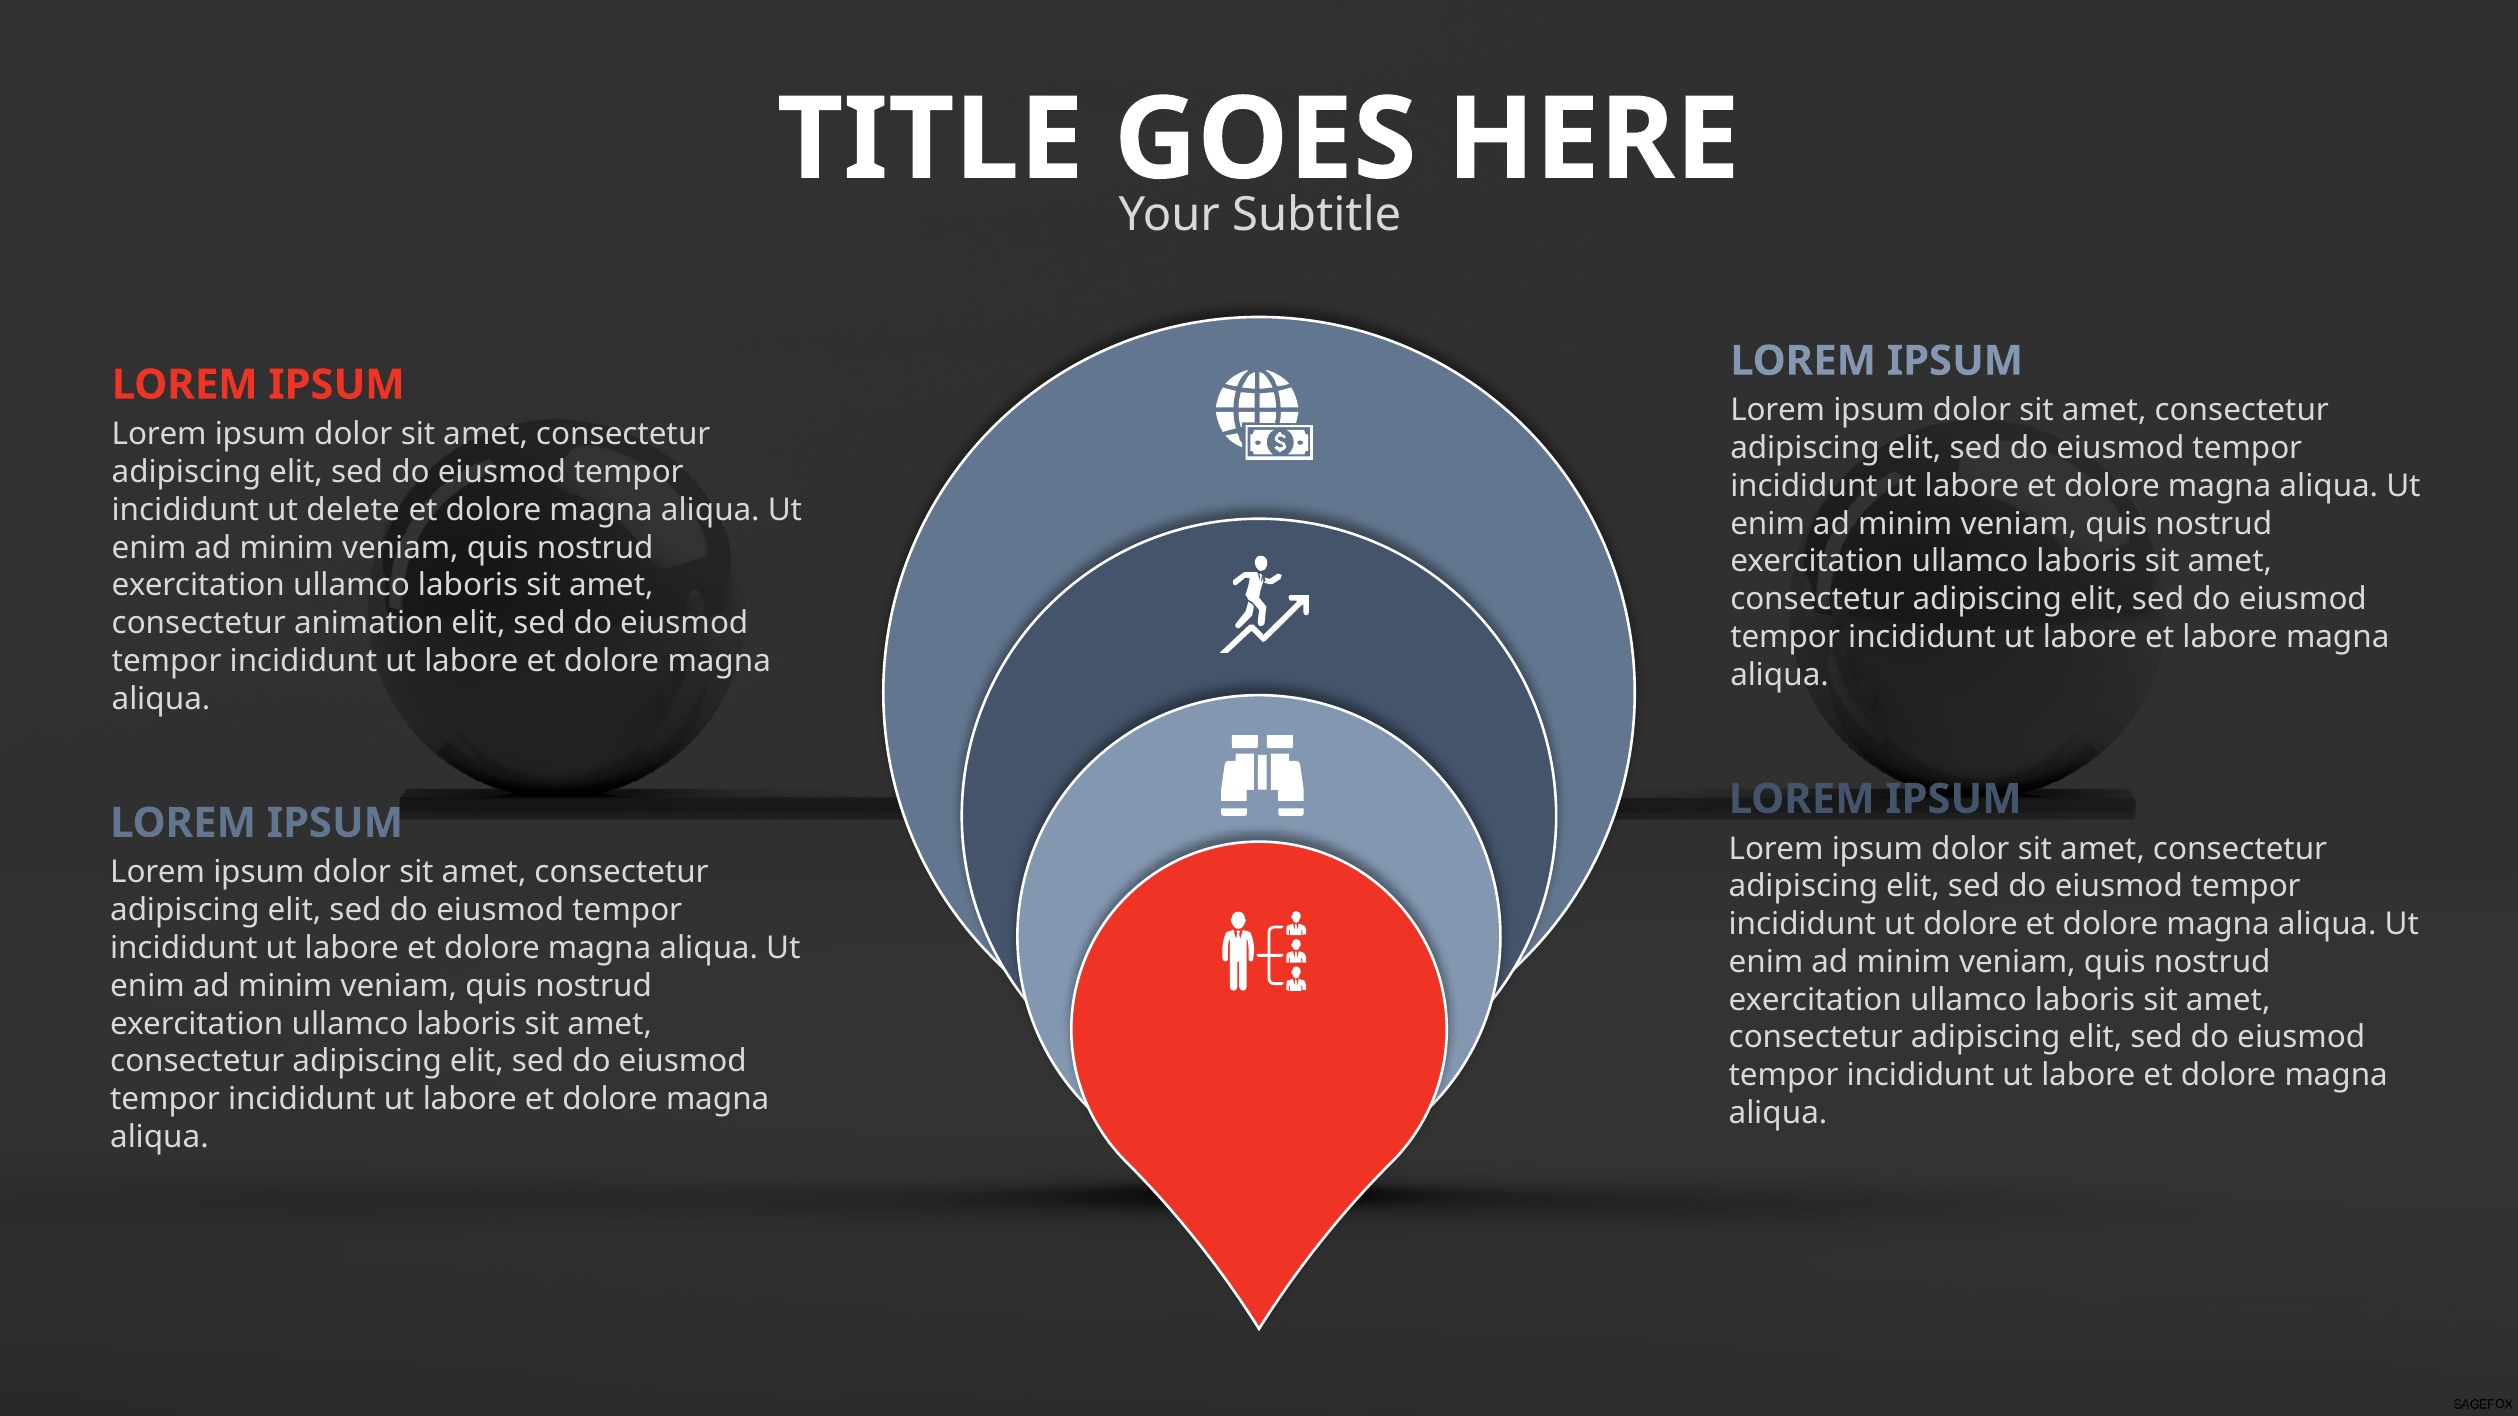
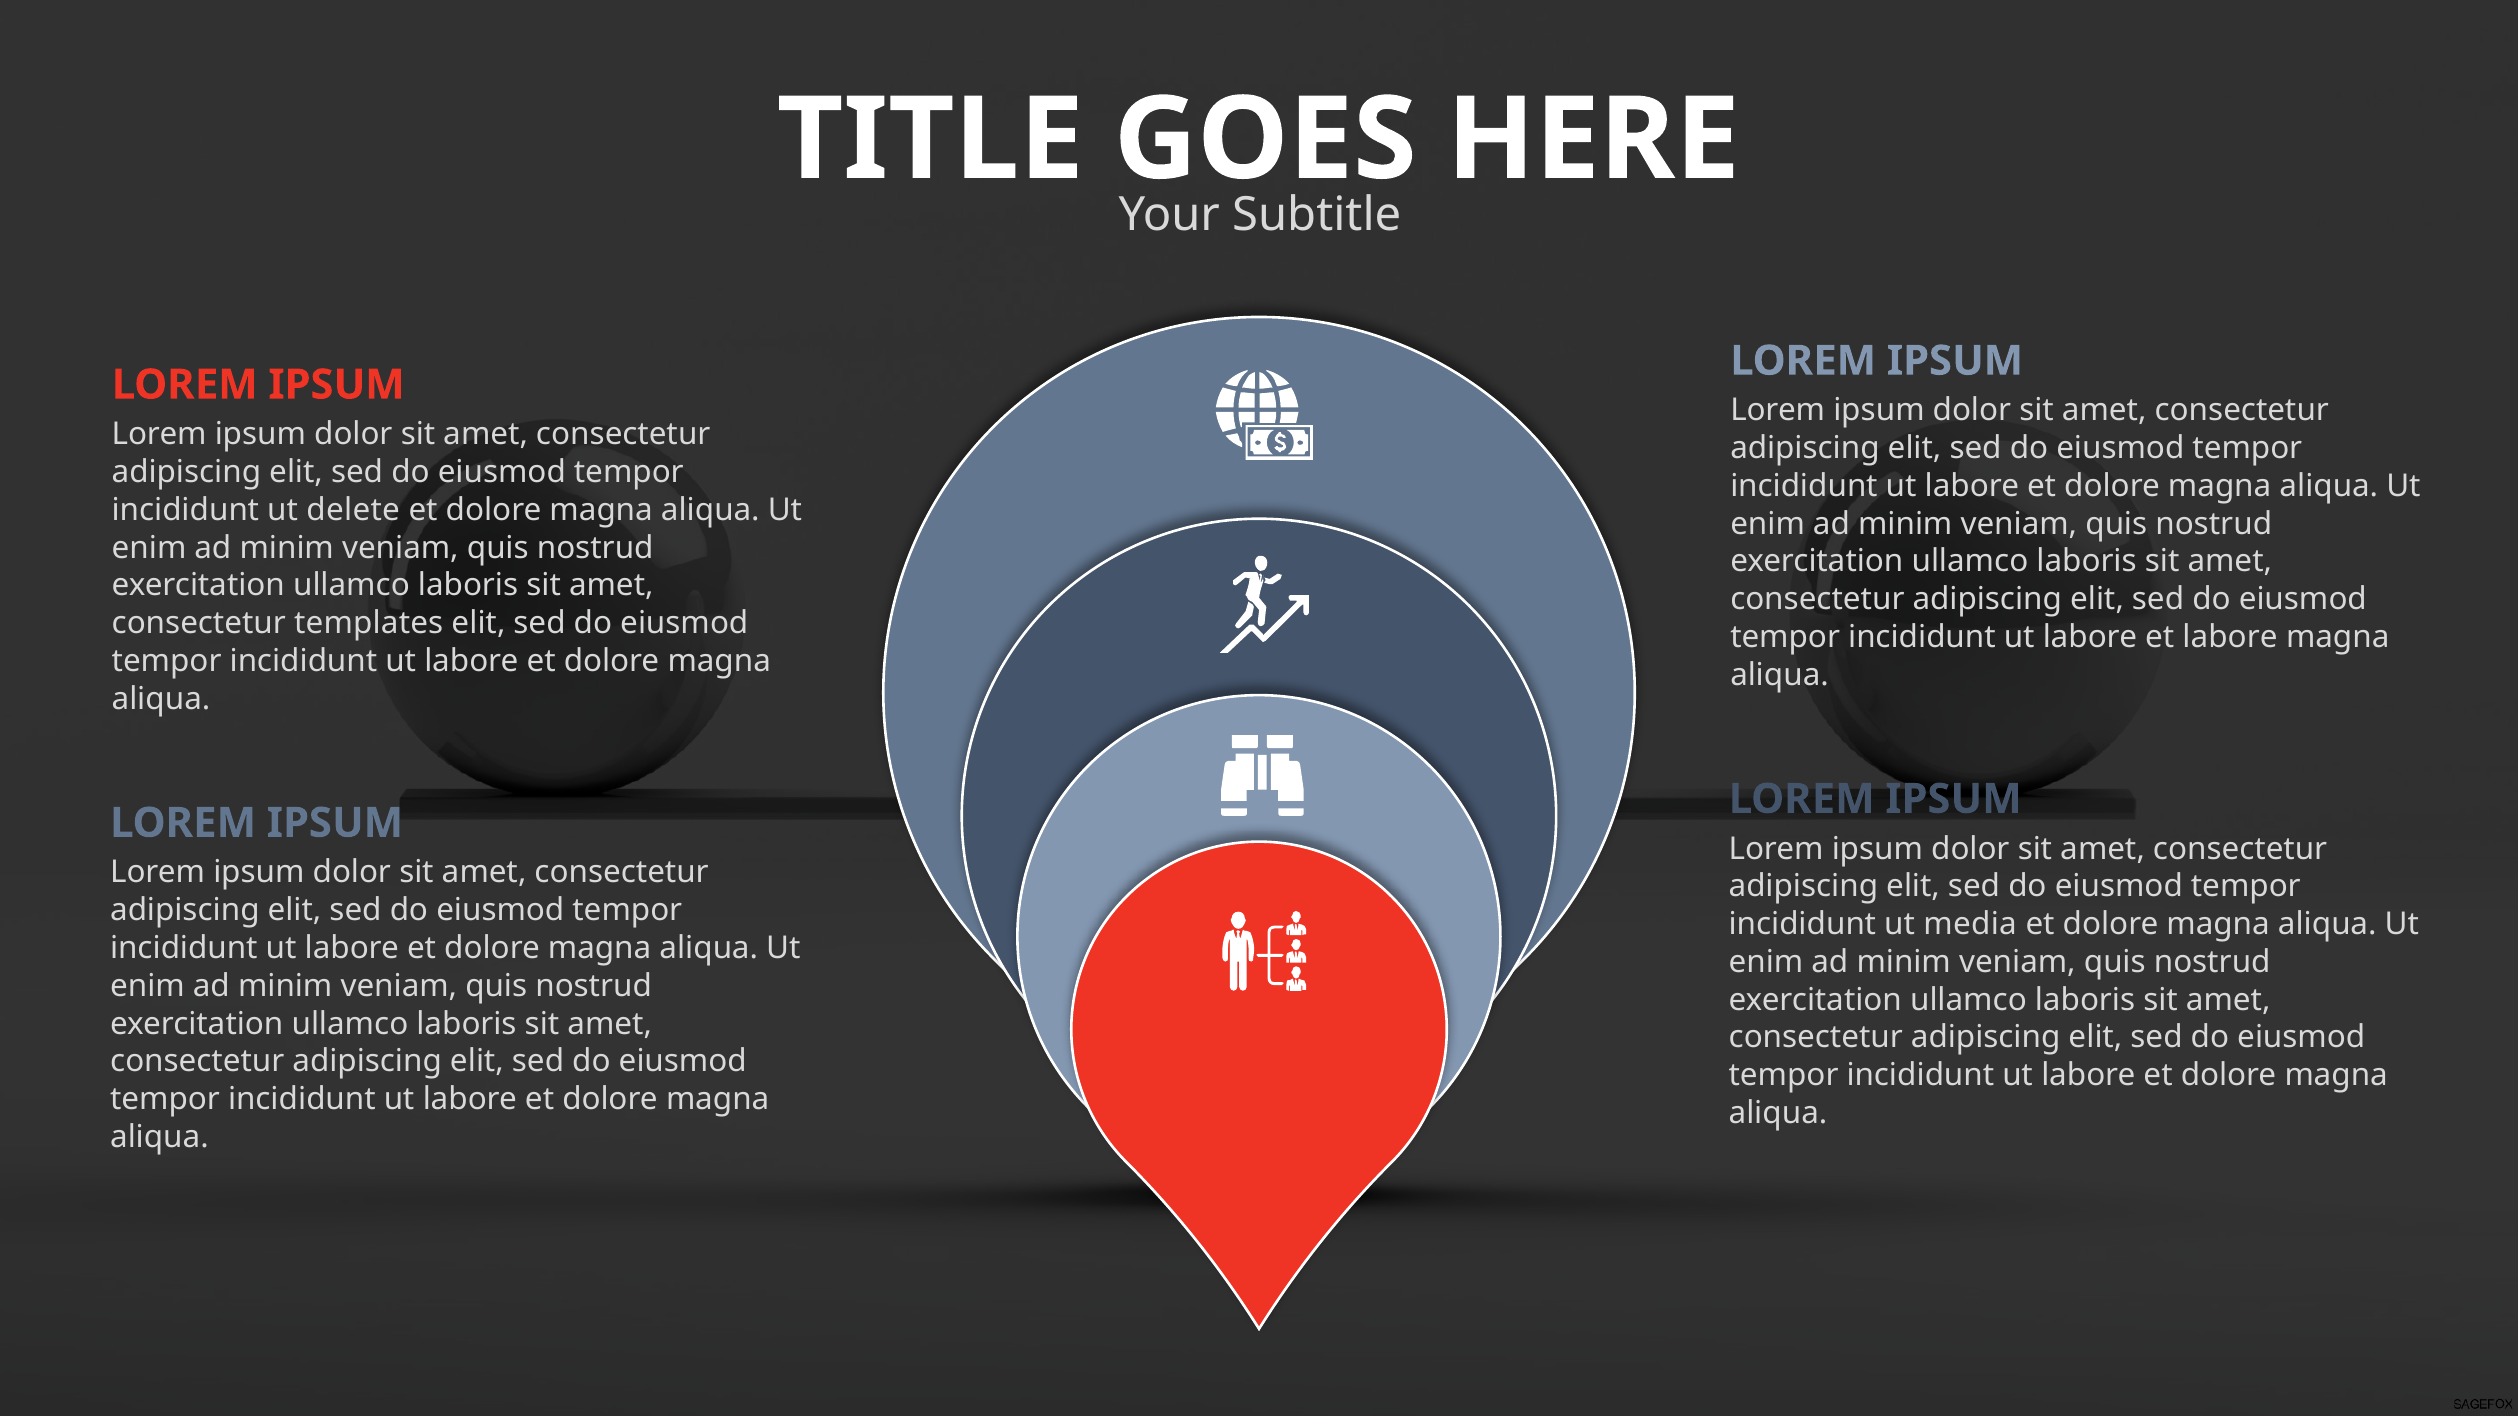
animation: animation -> templates (369, 623)
ut dolore: dolore -> media (1970, 924)
